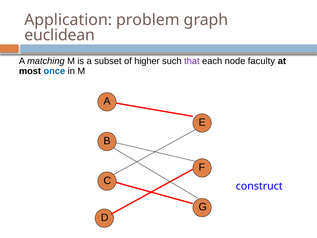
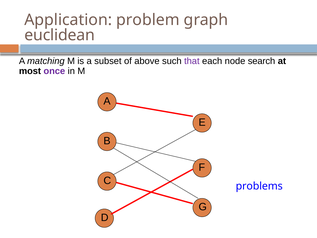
higher: higher -> above (147, 61)
faculty: faculty -> search (261, 61)
once colour: blue -> purple (54, 71)
construct: construct -> problems (259, 186)
